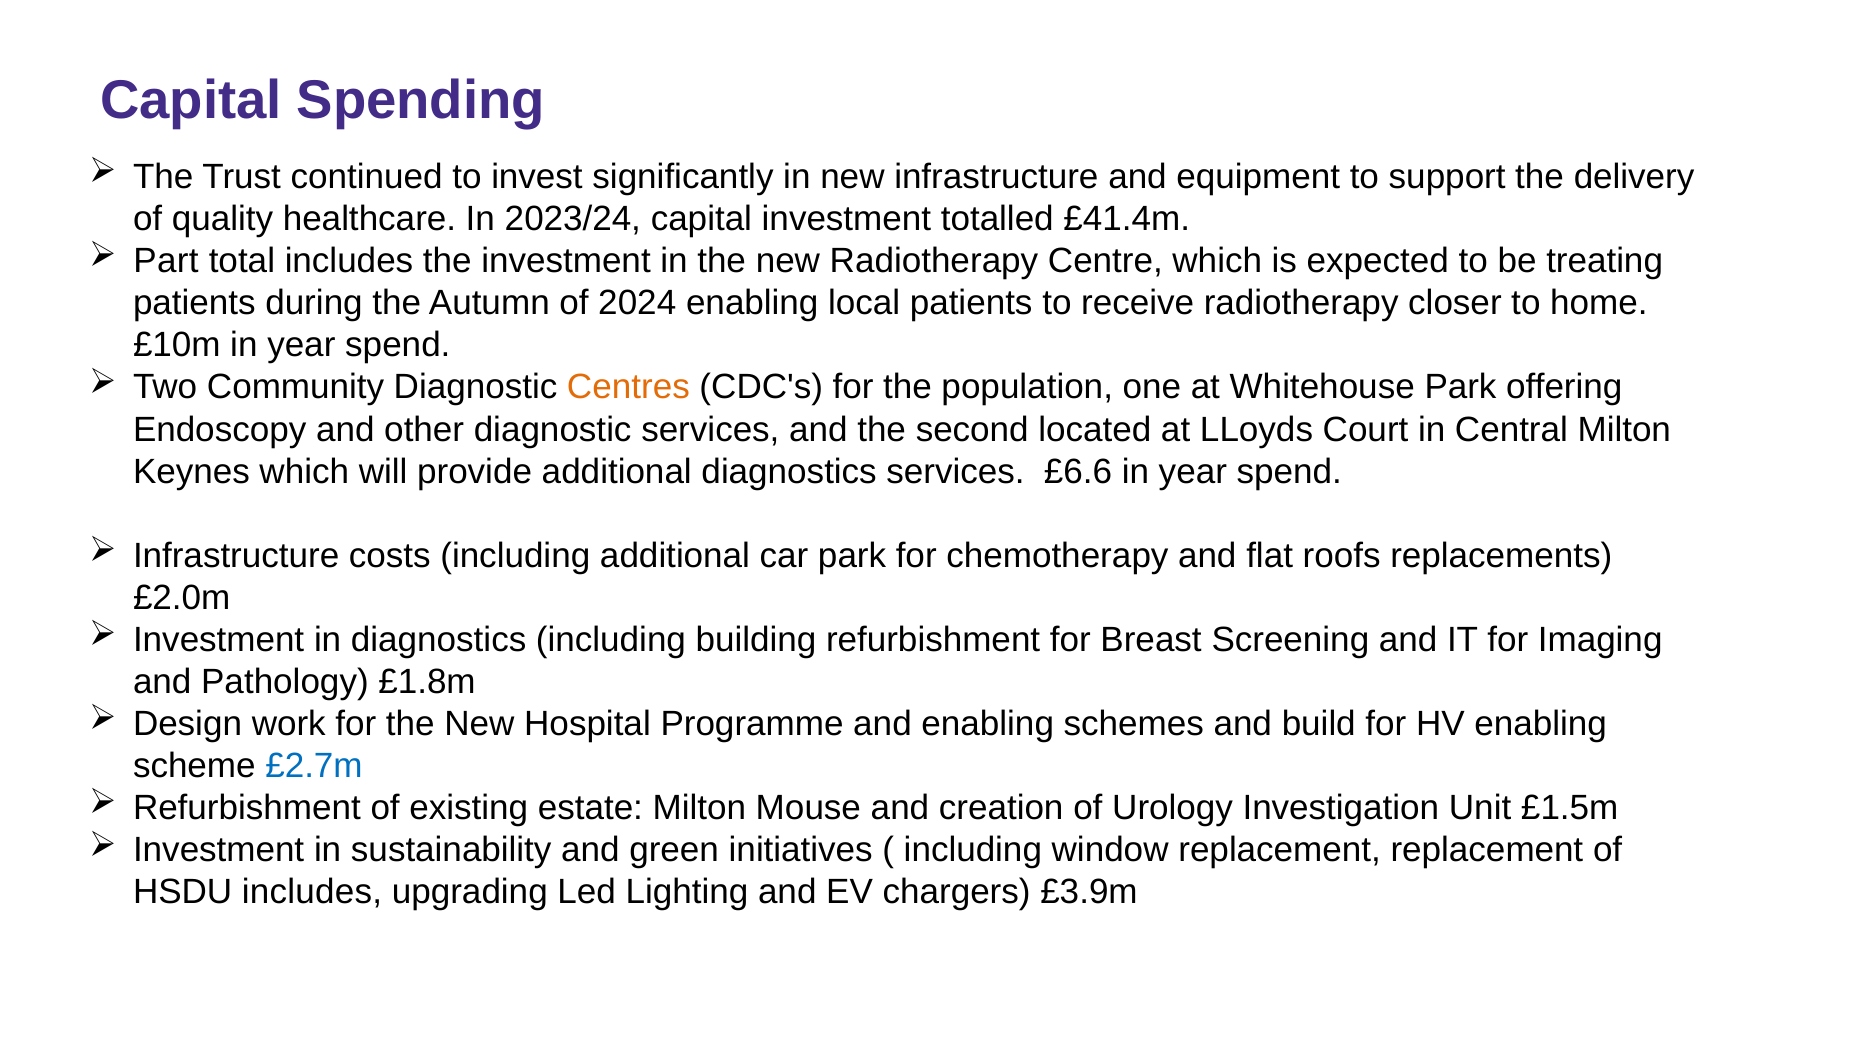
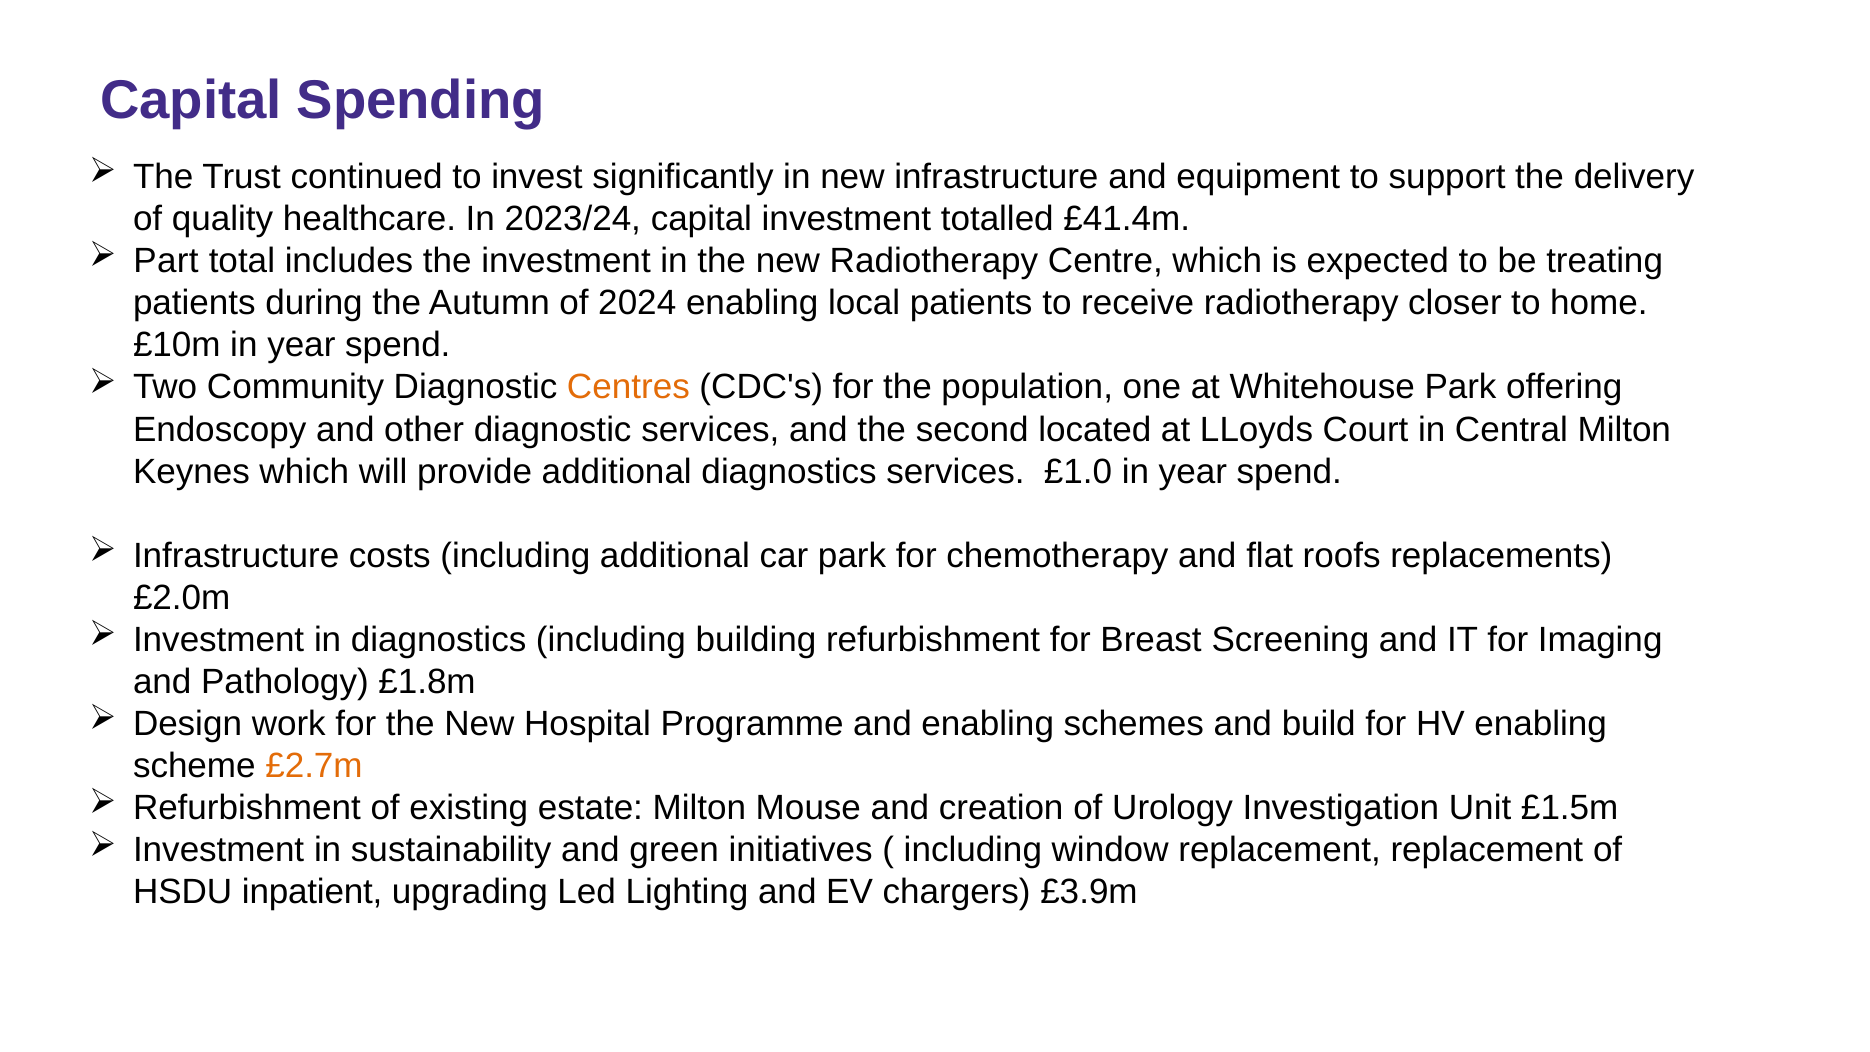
£6.6: £6.6 -> £1.0 (1078, 471)
£2.7m colour: blue -> orange (314, 766)
HSDU includes: includes -> inpatient (312, 892)
